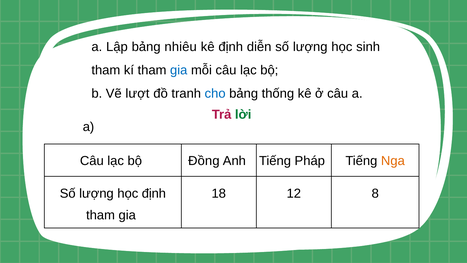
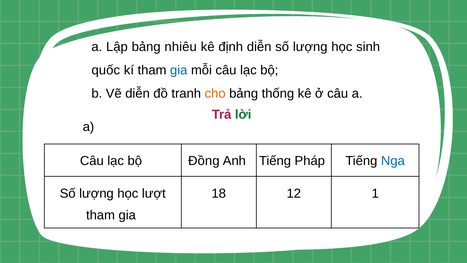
tham: tham -> quốc (106, 70)
Vẽ lượt: lượt -> diễn (138, 93)
cho colour: blue -> orange (215, 93)
Nga colour: orange -> blue (393, 161)
học định: định -> lượt (154, 193)
8: 8 -> 1 (375, 193)
